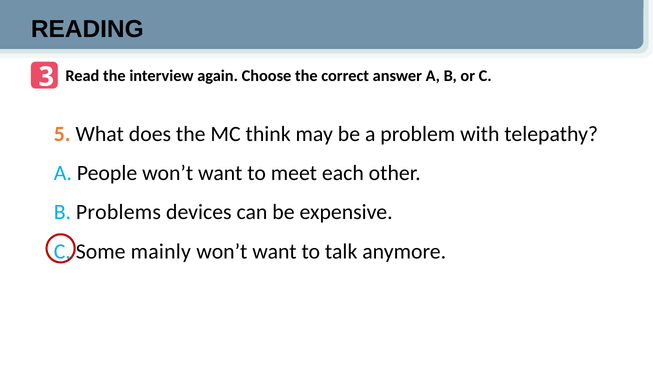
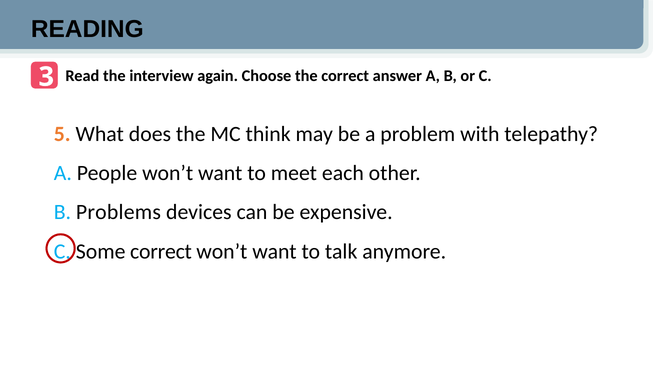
Some mainly: mainly -> correct (161, 252)
